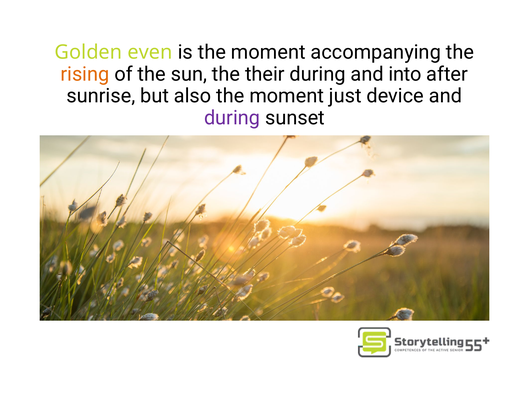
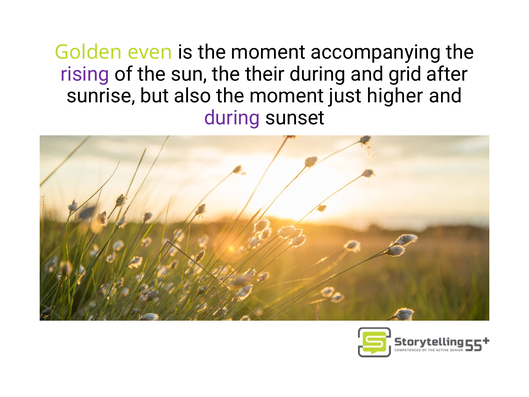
rising colour: orange -> purple (85, 74)
into: into -> grid (405, 74)
device: device -> higher (395, 96)
